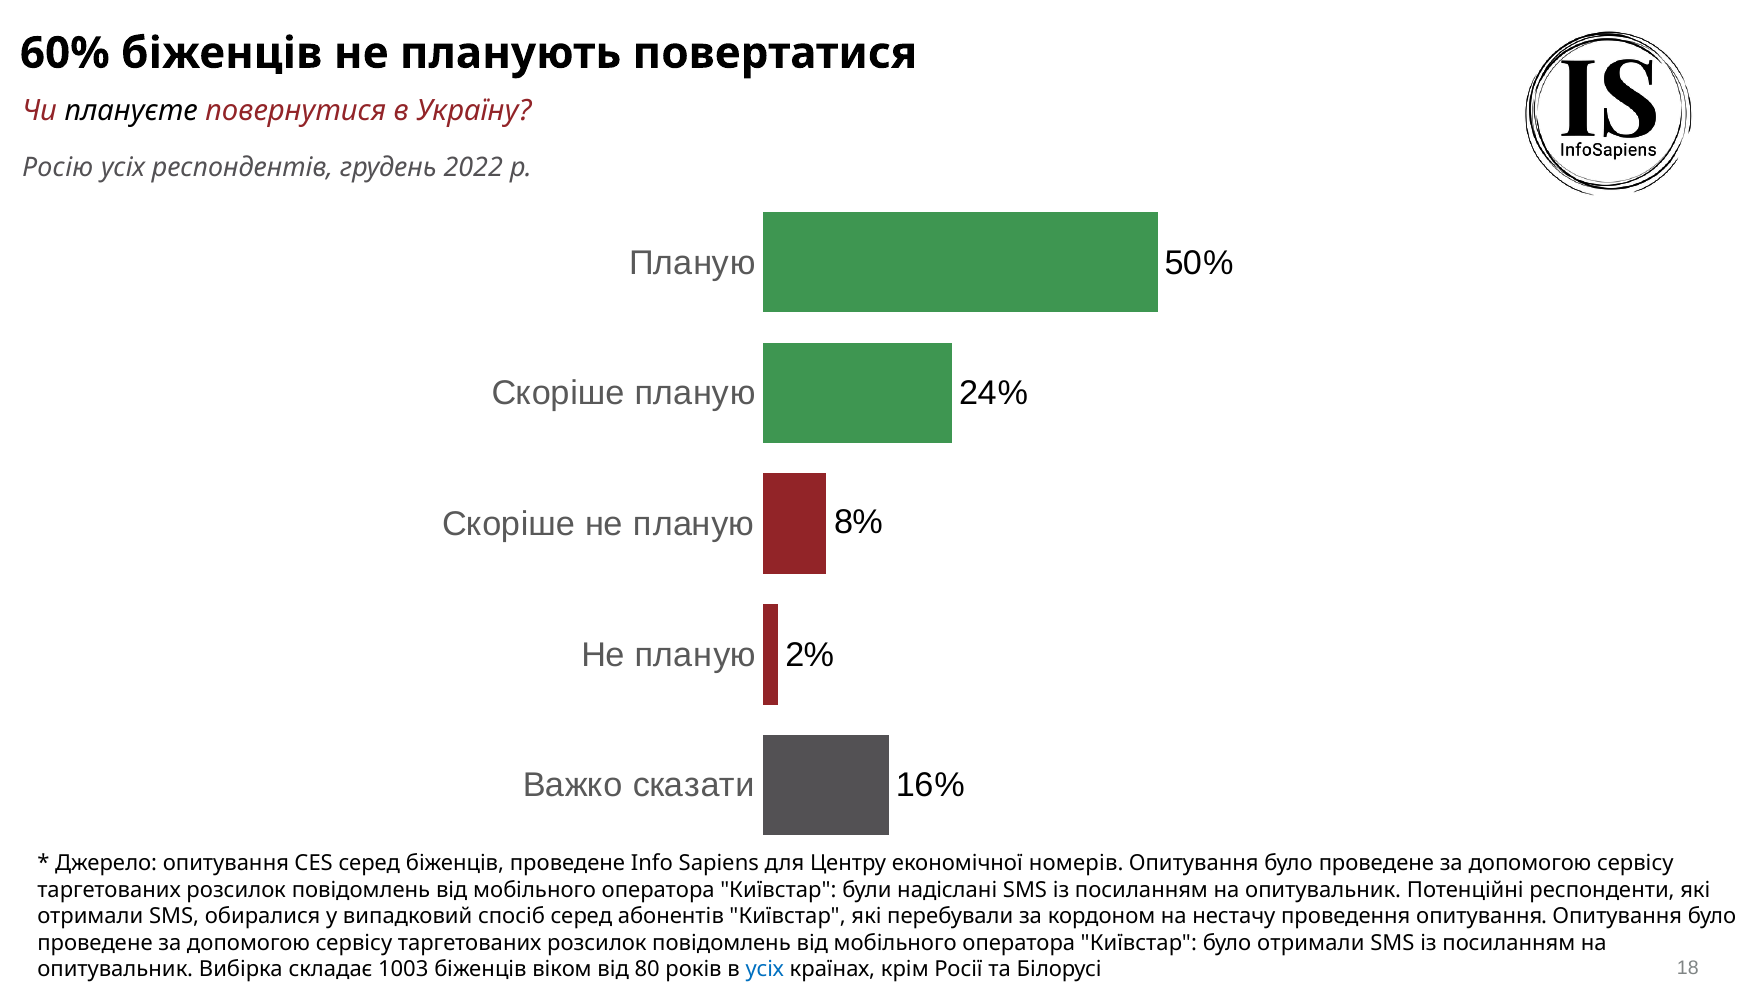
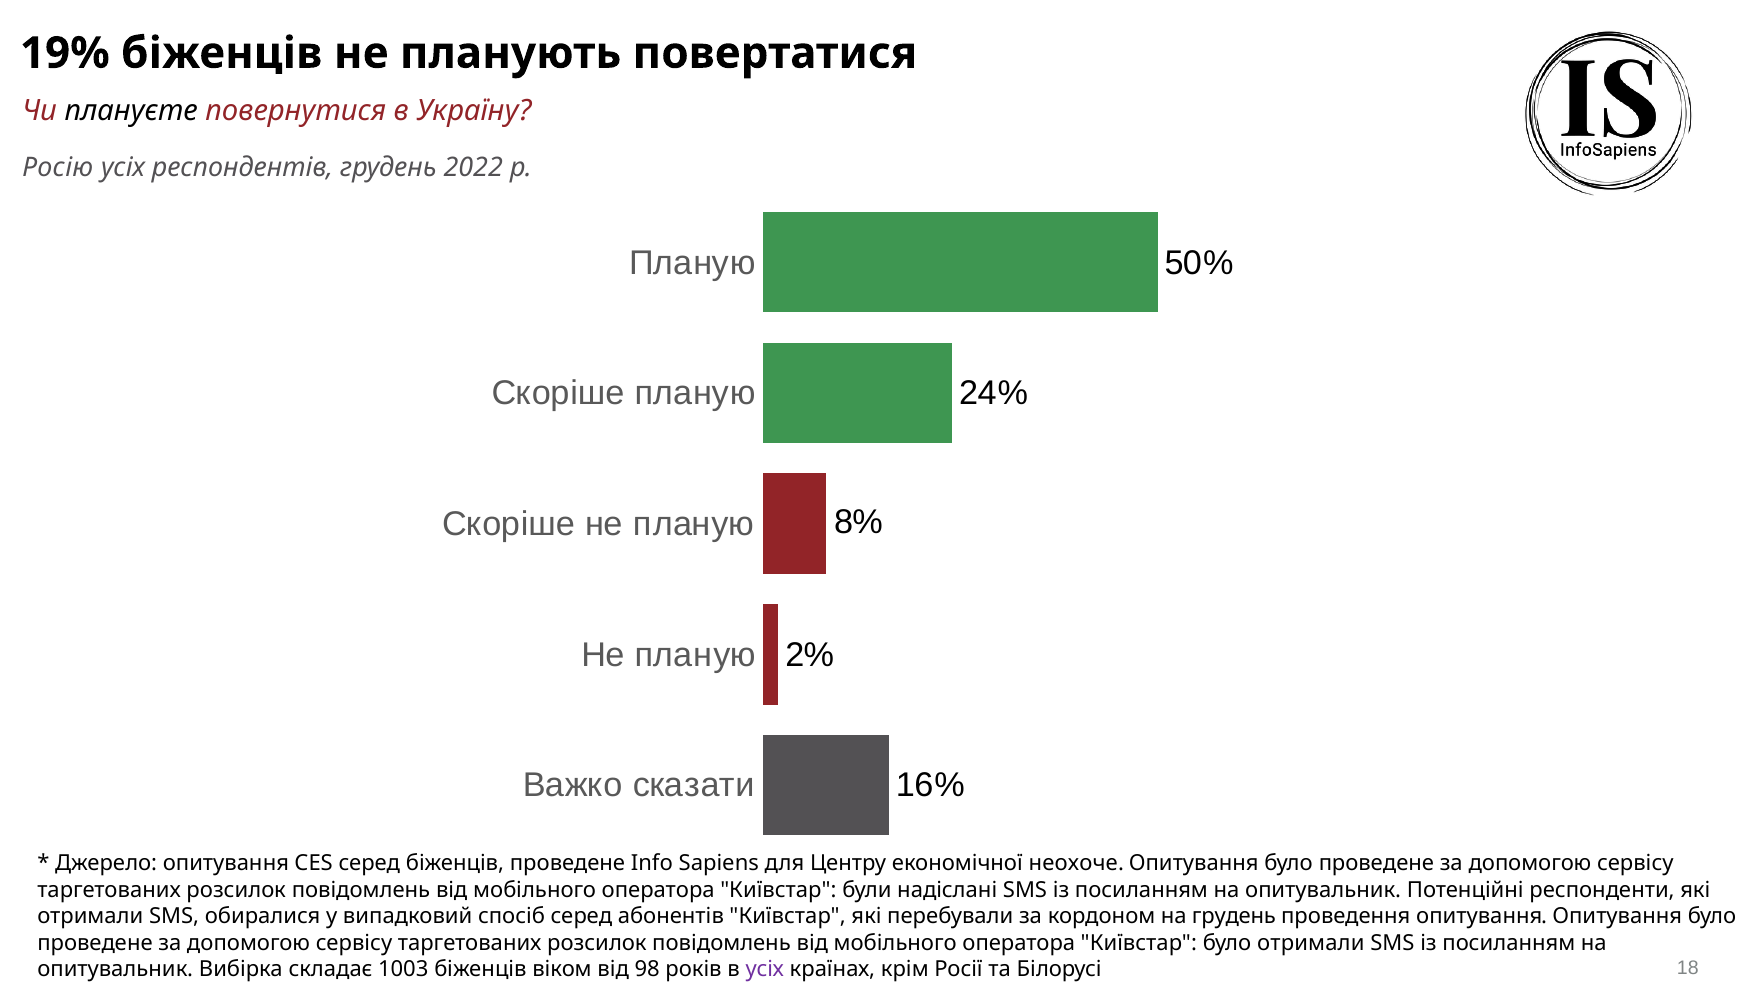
60%: 60% -> 19% (65, 53)
номерів: номерів -> неохоче (1076, 863)
на нестачу: нестачу -> грудень (1234, 916)
80: 80 -> 98 (647, 969)
усіх colour: blue -> purple (765, 969)
